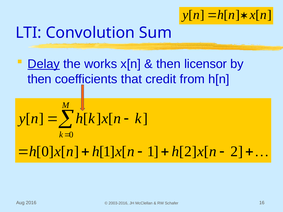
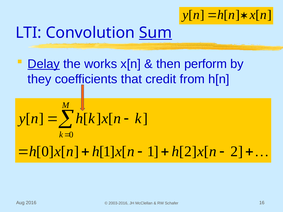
Sum underline: none -> present (155, 33)
licensor: licensor -> perform (206, 64)
then: then -> they (39, 79)
